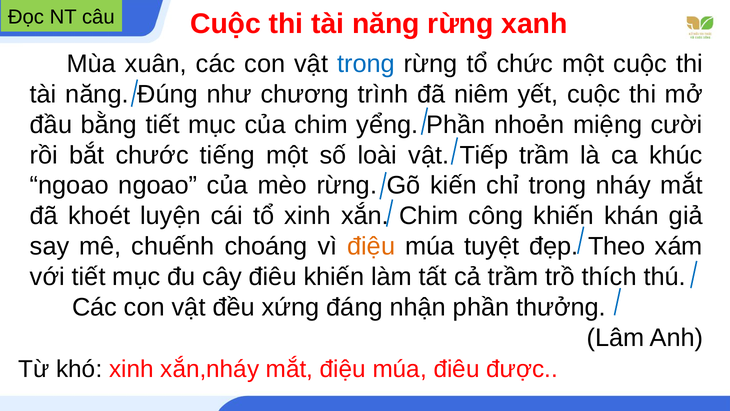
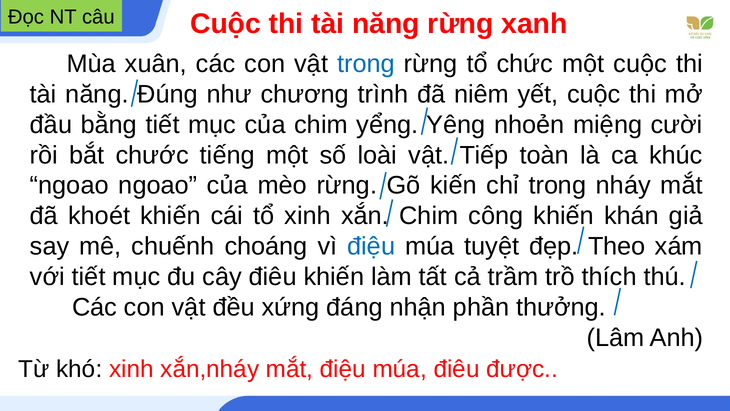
yểng Phần: Phần -> Yêng (456, 125)
Tiếp trầm: trầm -> toàn (544, 155)
khoét luyện: luyện -> khiến (170, 216)
điệu colour: orange -> blue (371, 246)
